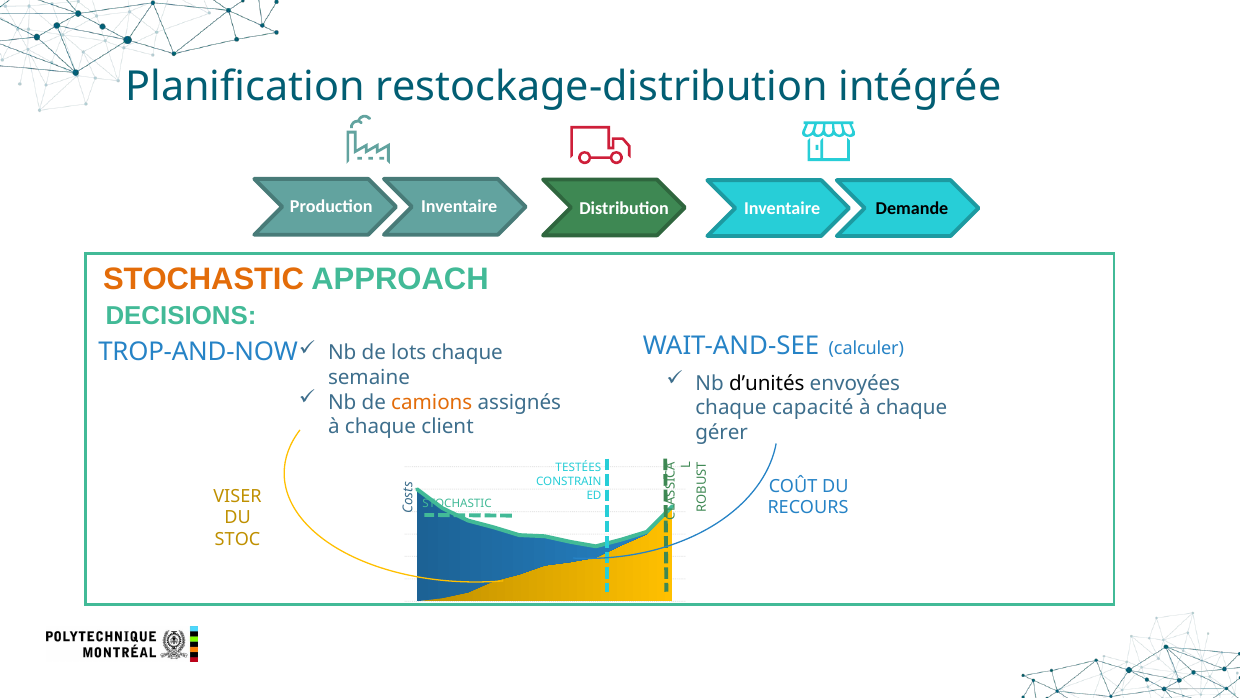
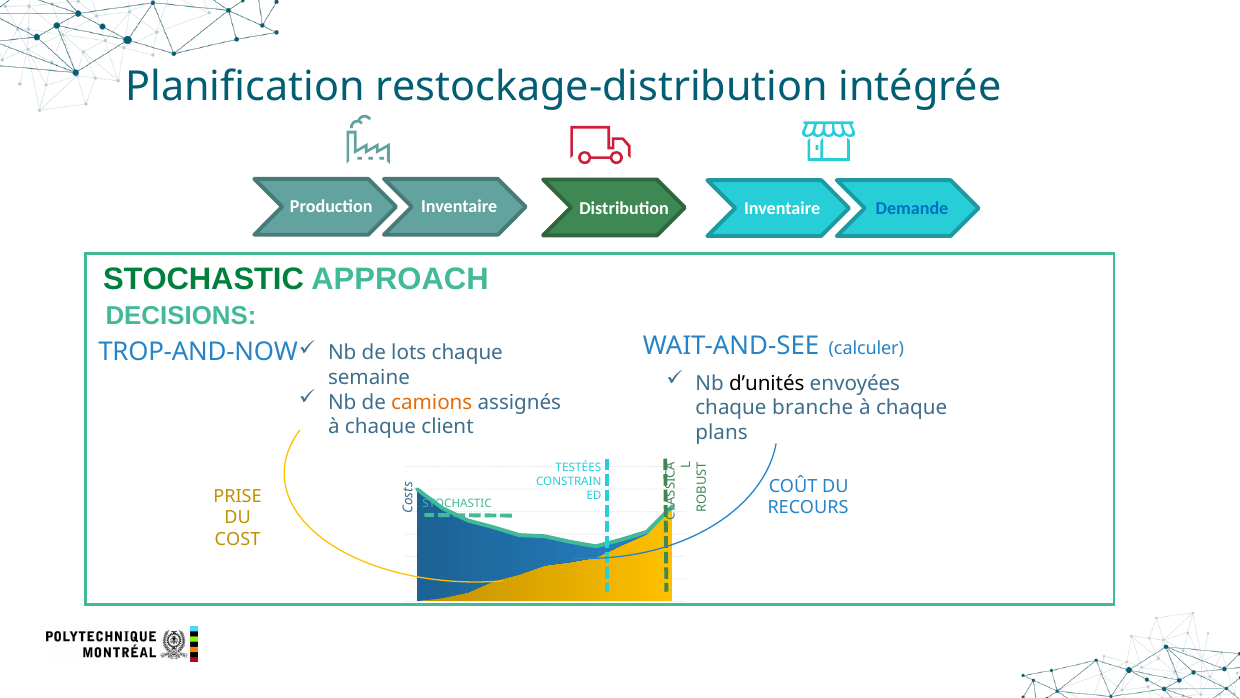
Demande colour: black -> blue (912, 209)
STOCHASTIC colour: orange -> green (203, 279)
capacité: capacité -> branche (813, 408)
gérer: gérer -> plans (722, 432)
VISER: VISER -> PRISE (238, 496)
STOC: STOC -> COST (238, 539)
